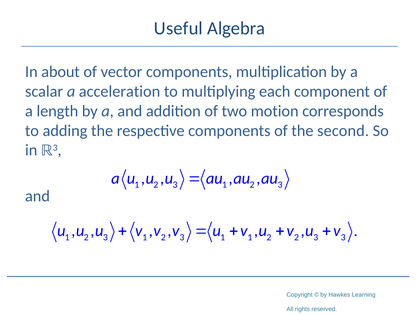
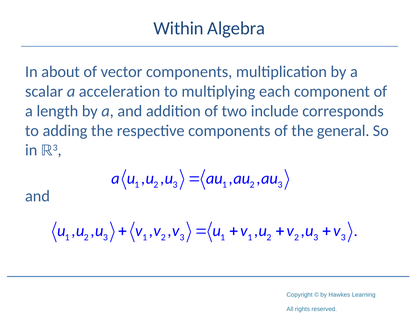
Useful: Useful -> Within (179, 28)
motion: motion -> include (275, 111)
second: second -> general (343, 130)
